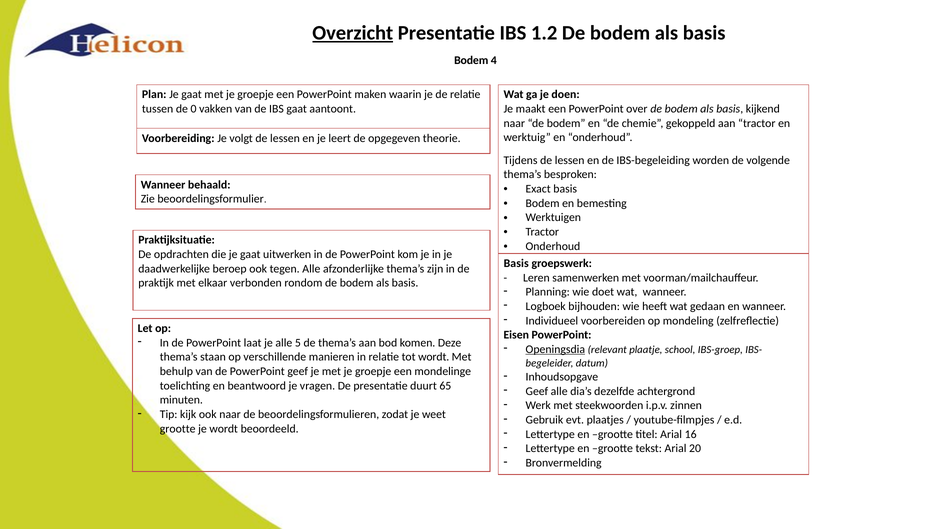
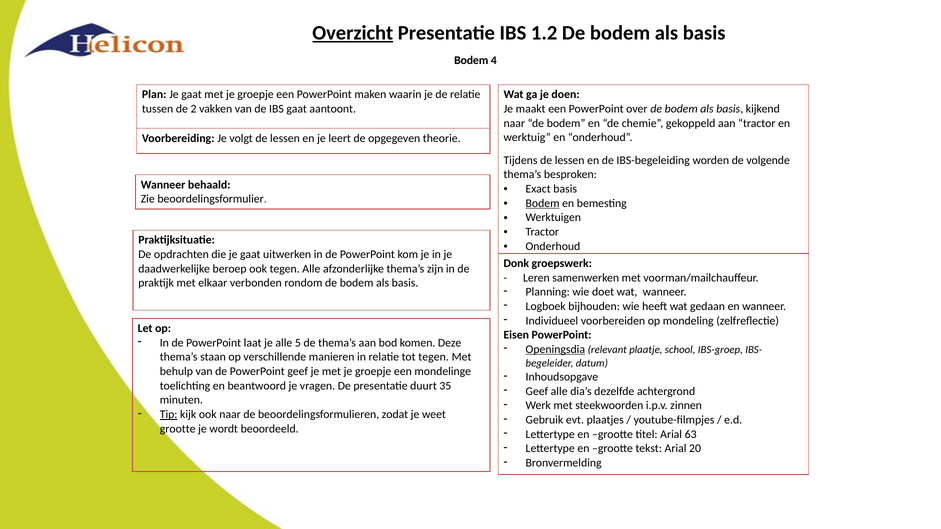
0: 0 -> 2 (194, 109)
Bodem underline: none -> present (543, 203)
Basis: Basis -> Donk (516, 263)
tot wordt: wordt -> tegen (434, 357)
65: 65 -> 35 (445, 386)
Tip underline: none -> present (169, 415)
16: 16 -> 63 (691, 434)
